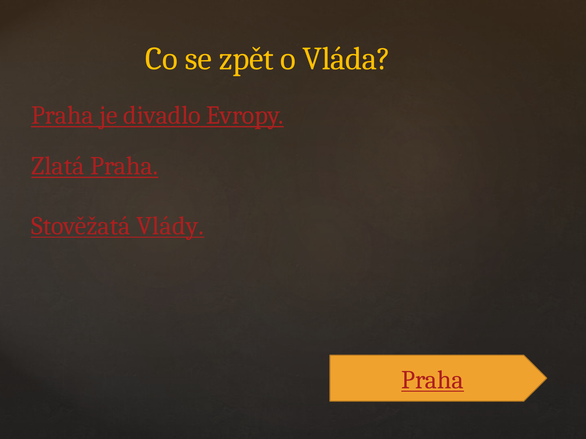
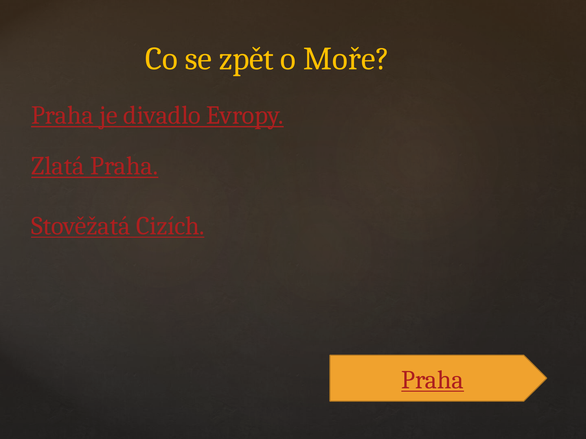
Vláda: Vláda -> Moře (346, 59)
Vlády: Vlády -> Cizích (170, 226)
